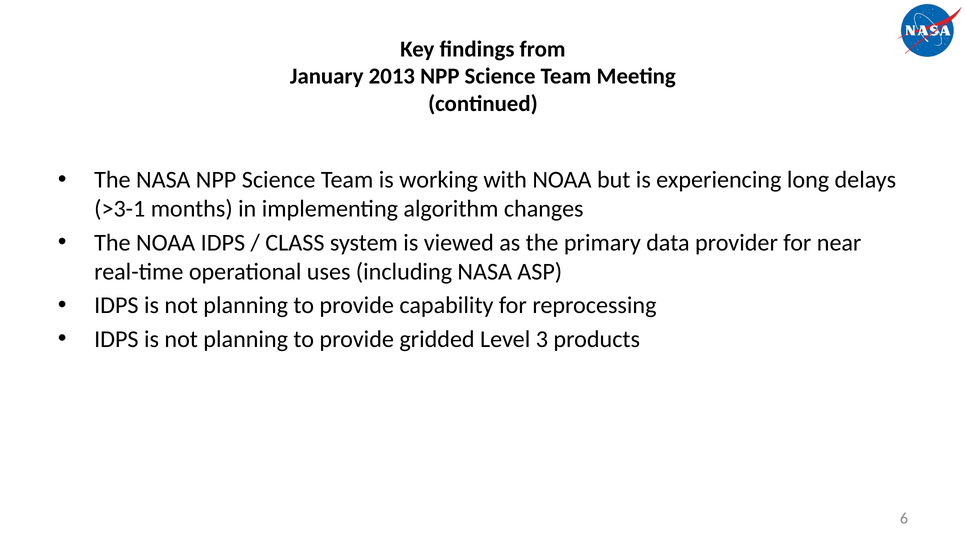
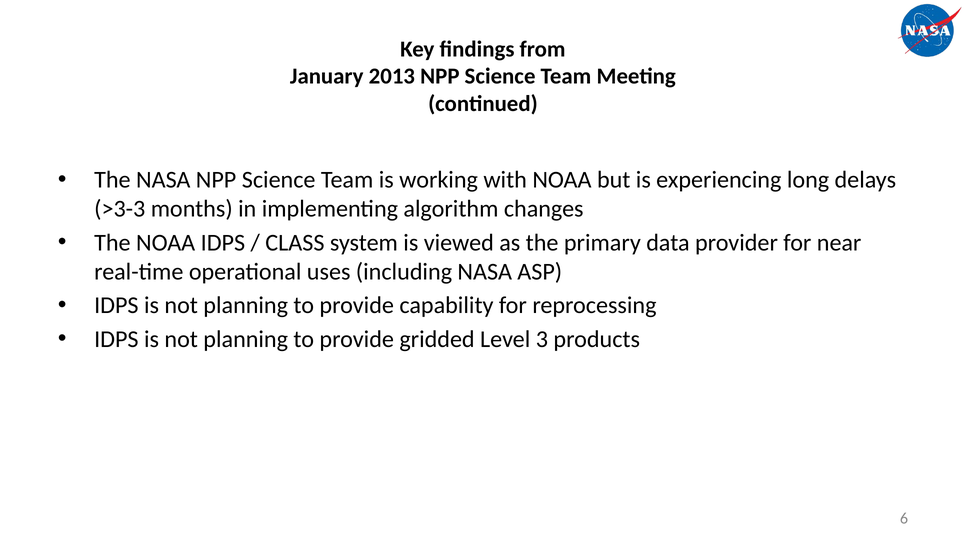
>3-1: >3-1 -> >3-3 (120, 209)
